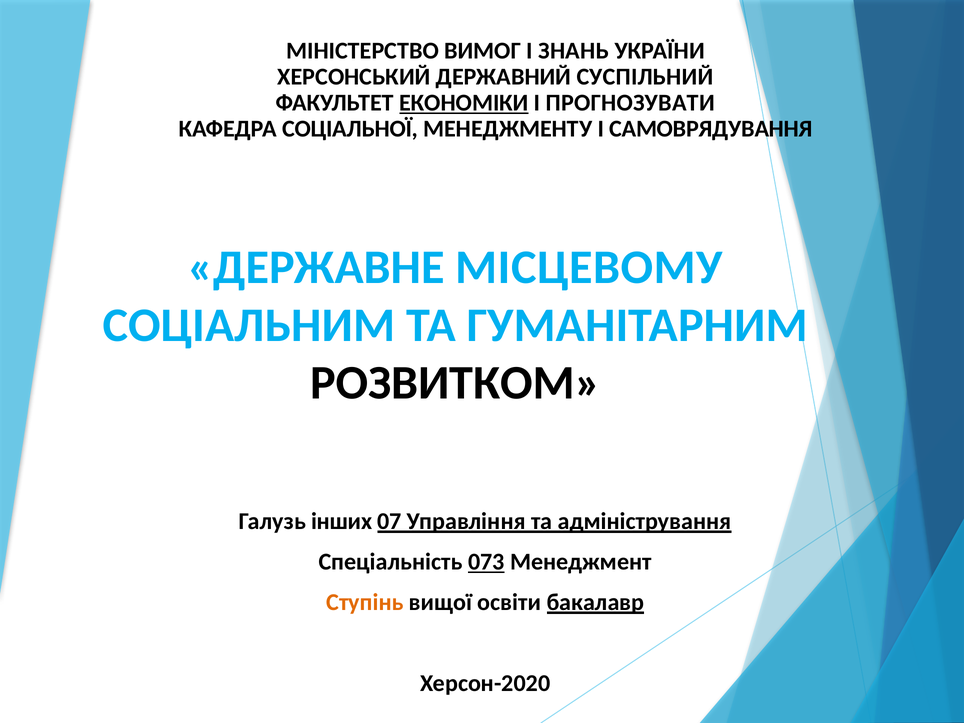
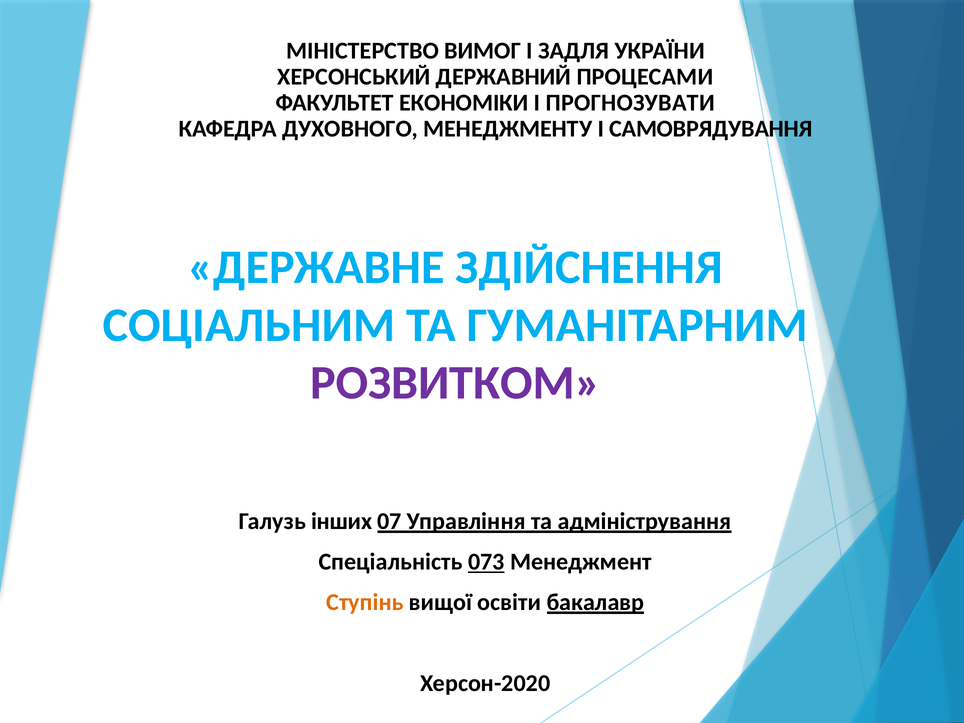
ЗНАНЬ: ЗНАНЬ -> ЗАДЛЯ (574, 51)
СУСПІЛЬНИЙ: СУСПІЛЬНИЙ -> ПРОЦЕСАМИ (645, 77)
ЕКОНОМІКИ underline: present -> none (464, 103)
СОЦІАЛЬНОЇ: СОЦІАЛЬНОЇ -> ДУХОВНОГО (350, 129)
МІСЦЕВОМУ: МІСЦЕВОМУ -> ЗДІЙСНЕННЯ (589, 267)
РОЗВИТКОМ colour: black -> purple (455, 383)
